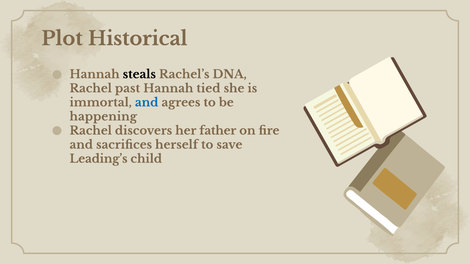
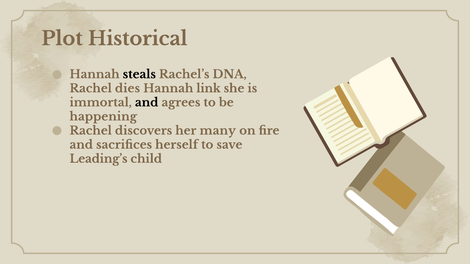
past: past -> dies (127, 89)
tied: tied -> link (209, 89)
and colour: blue -> black (147, 103)
father: father -> many (218, 131)
